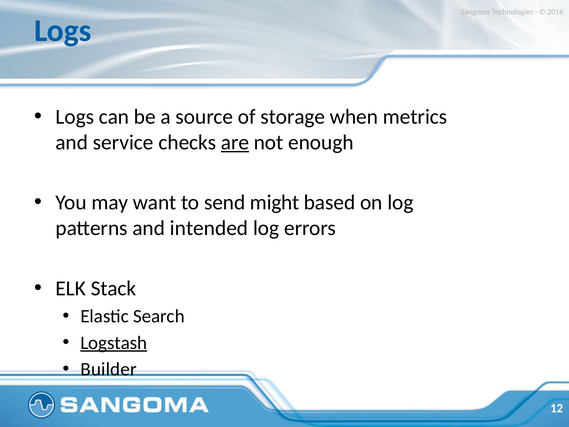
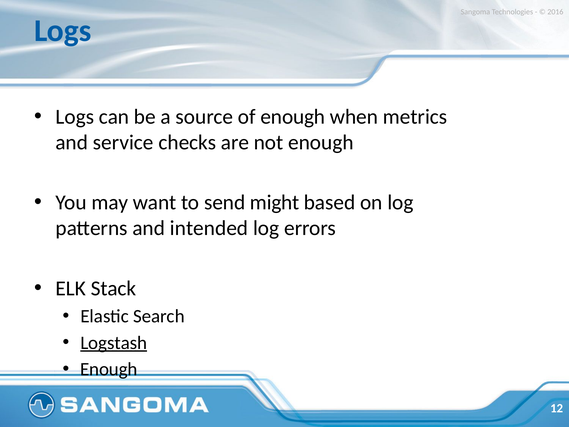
of storage: storage -> enough (293, 117)
are underline: present -> none (235, 142)
Builder: Builder -> Enough (109, 369)
